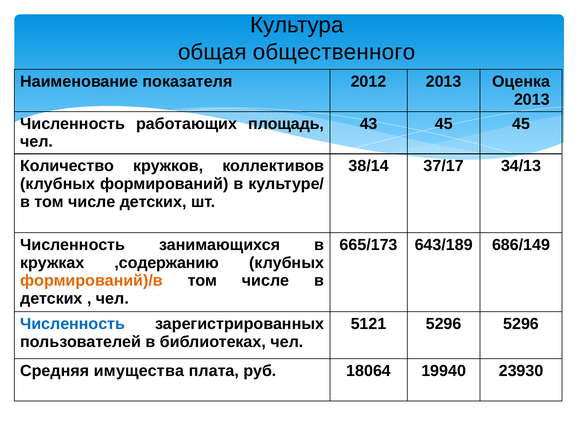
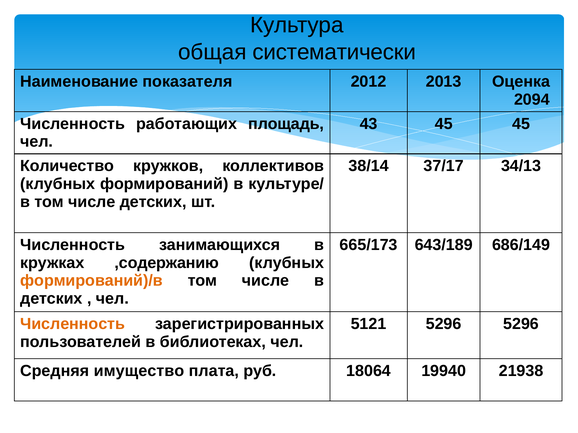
общественного: общественного -> систематически (334, 52)
2013: 2013 -> 2094 (532, 99)
Численность colour: blue -> orange (73, 324)
имущества: имущества -> имущество (139, 371)
23930: 23930 -> 21938 (521, 371)
